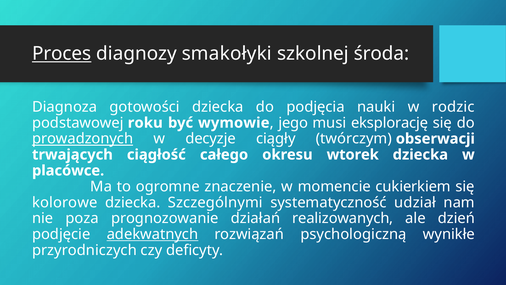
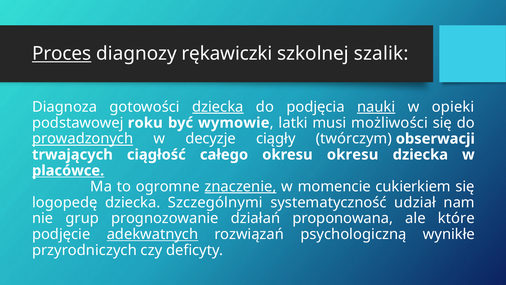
smakołyki: smakołyki -> rękawiczki (227, 54)
środa: środa -> szalik (381, 54)
dziecka underline: none -> present (218, 107)
nauki underline: none -> present (376, 107)
rodzic: rodzic -> opieki (453, 107)
jego: jego -> latki (293, 123)
eksplorację: eksplorację -> możliwości (390, 123)
okresu wtorek: wtorek -> okresu (353, 154)
placówce underline: none -> present (68, 170)
znaczenie underline: none -> present (241, 186)
kolorowe: kolorowe -> logopedę (65, 202)
poza: poza -> grup (82, 218)
realizowanych: realizowanych -> proponowana (343, 218)
dzień: dzień -> które (456, 218)
